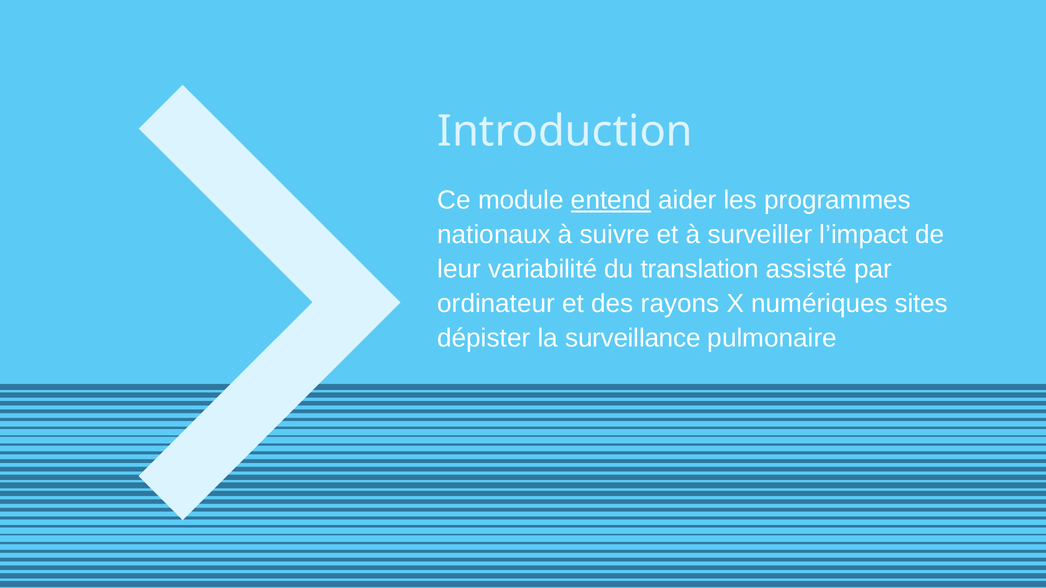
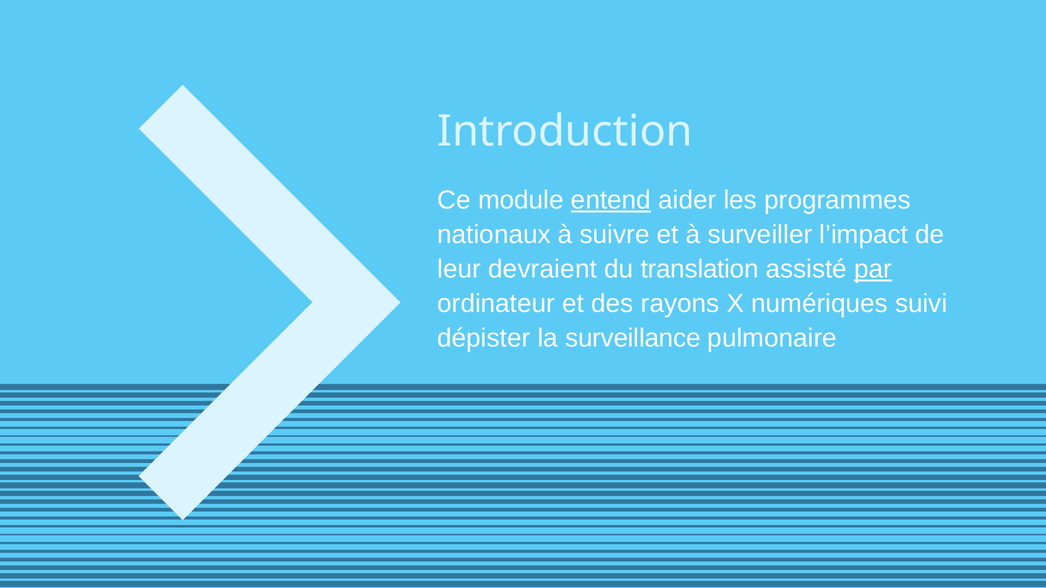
variabilité: variabilité -> devraient (543, 269)
par underline: none -> present (873, 269)
sites: sites -> suivi (921, 304)
